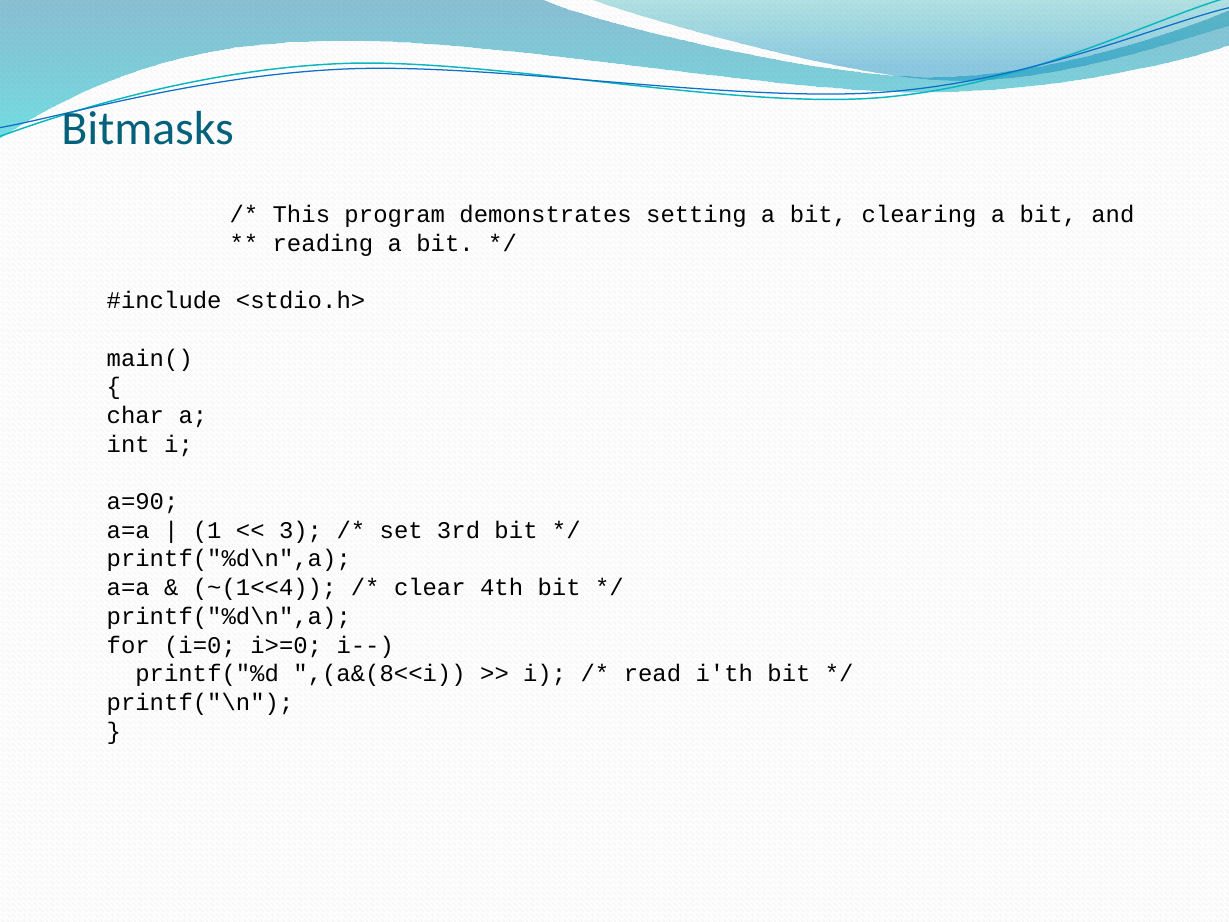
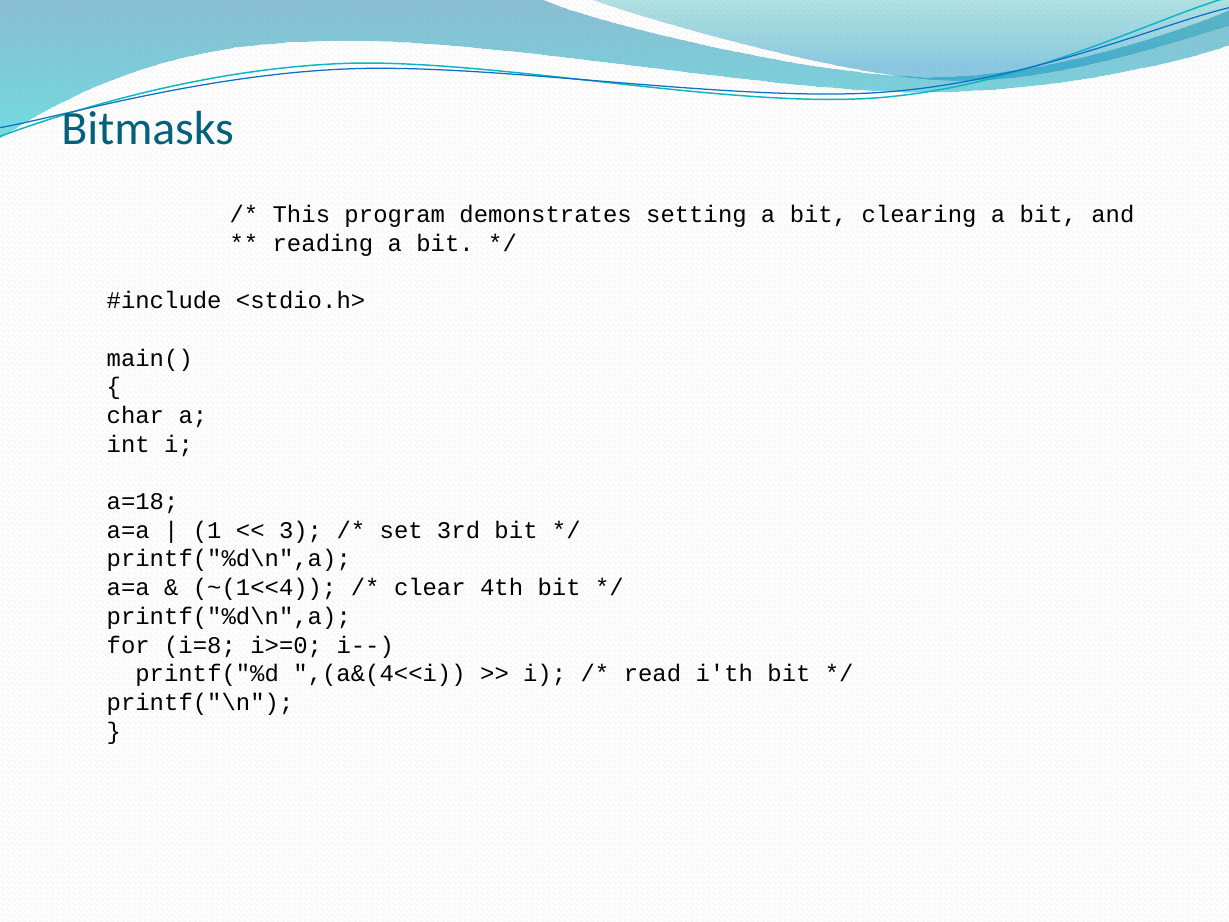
a=90: a=90 -> a=18 (143, 502)
i=0: i=0 -> i=8 (200, 645)
,(a&(8<<i: ,(a&(8<<i -> ,(a&(4<<i (380, 674)
